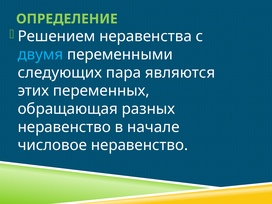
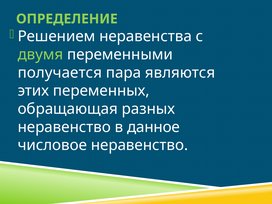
двумя colour: light blue -> light green (40, 55)
следующих: следующих -> получается (60, 73)
начале: начале -> данное (153, 127)
